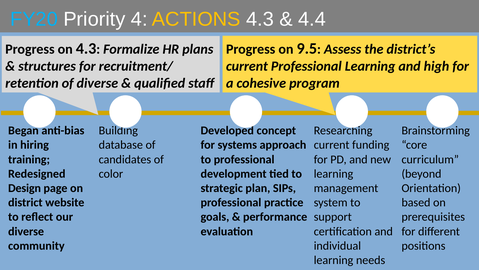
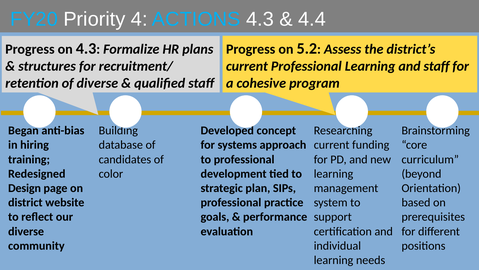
ACTIONS colour: yellow -> light blue (196, 19)
9.5: 9.5 -> 5.2 (307, 48)
and high: high -> staff (437, 66)
